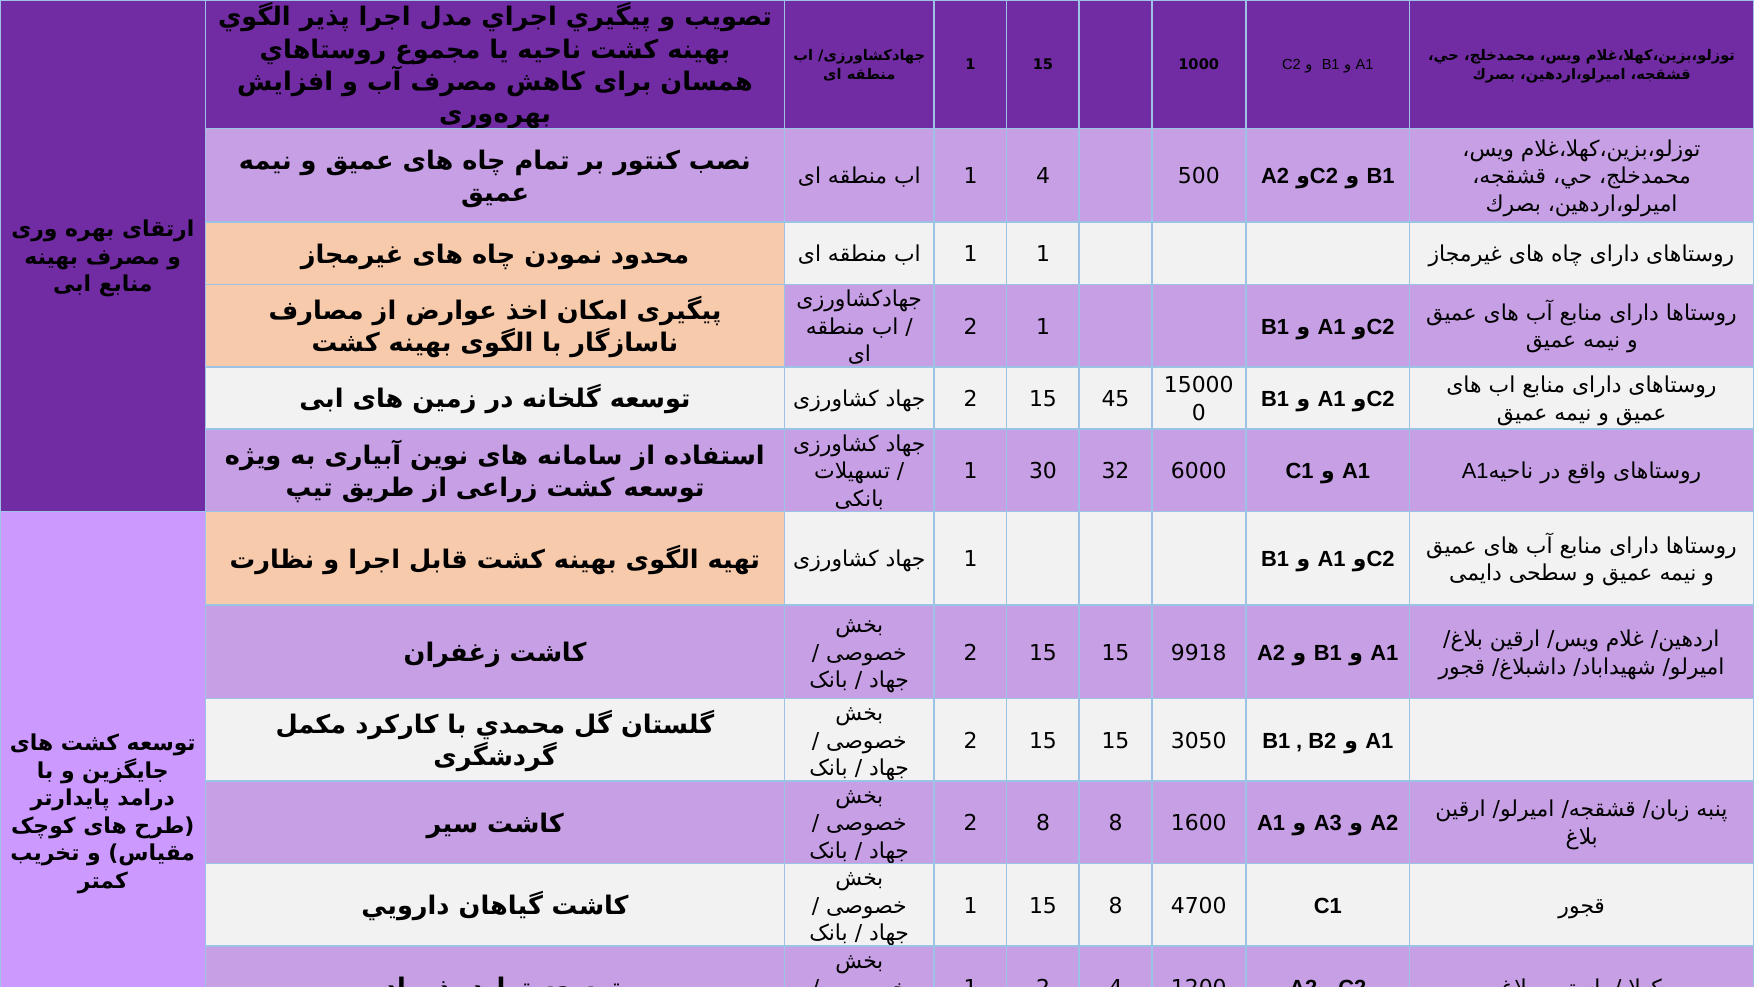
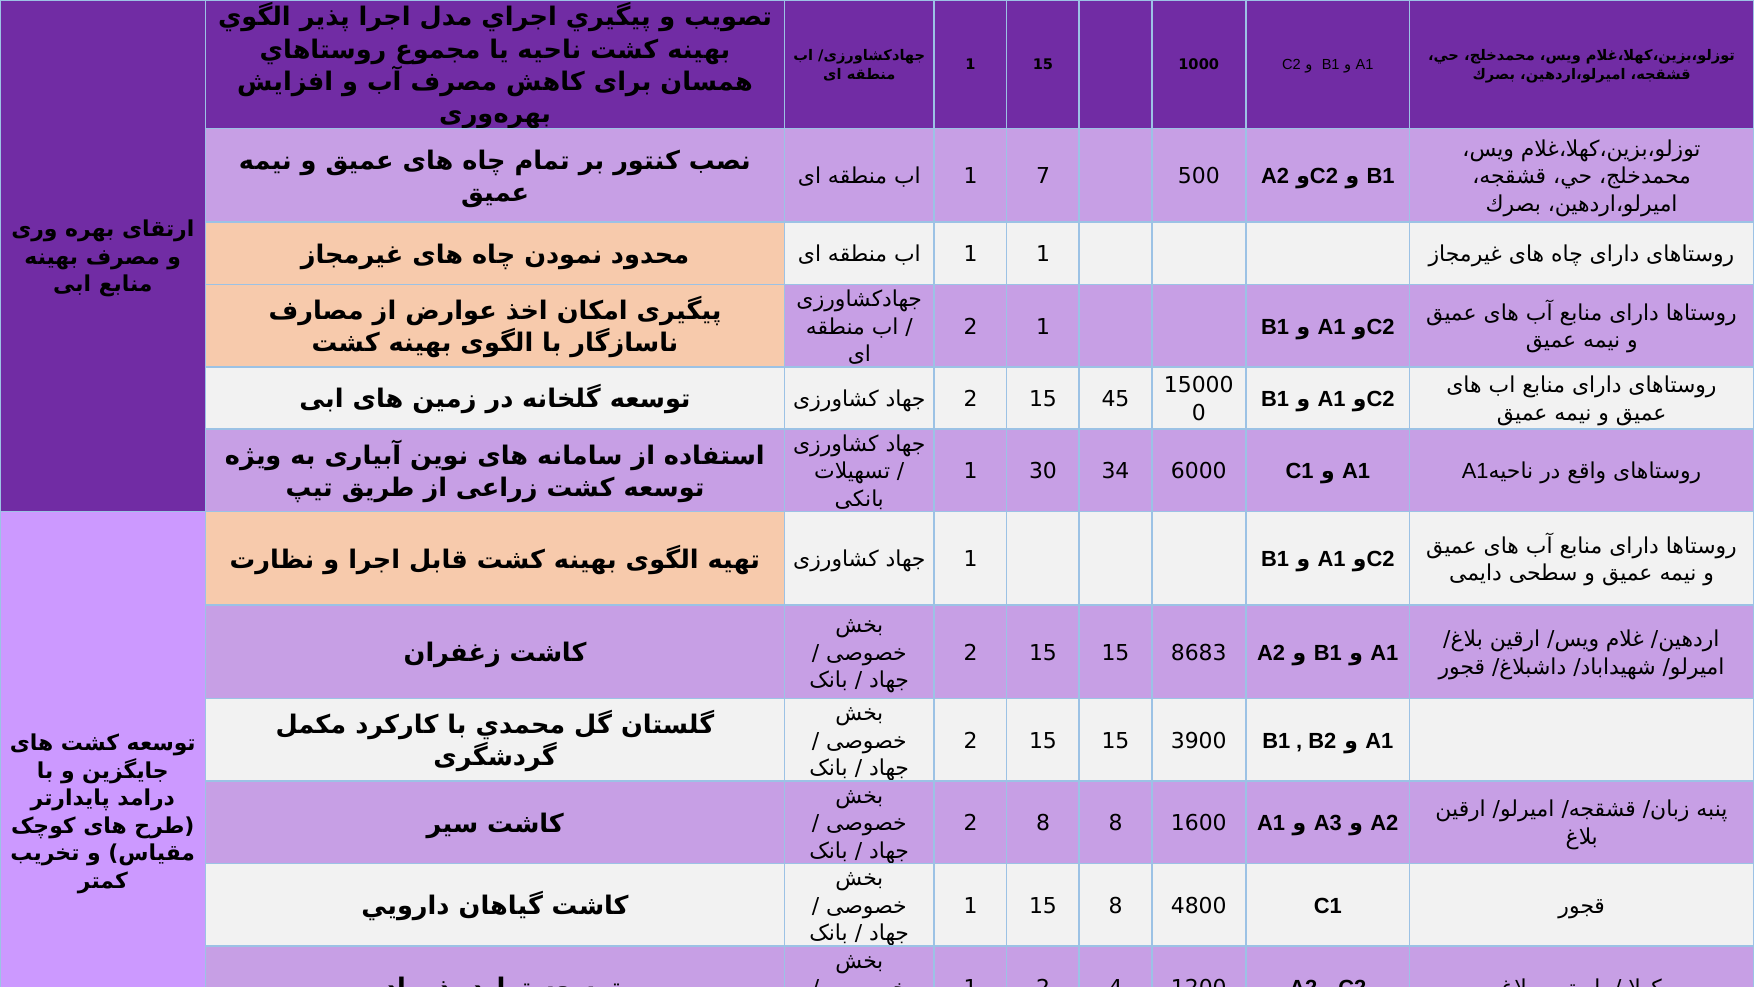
1 4: 4 -> 7 (1043, 176)
32: 32 -> 34 (1115, 471)
9918: 9918 -> 8683 (1199, 653)
3050: 3050 -> 3900 (1199, 741)
4700: 4700 -> 4800 (1199, 906)
